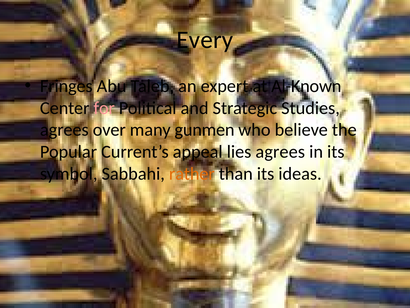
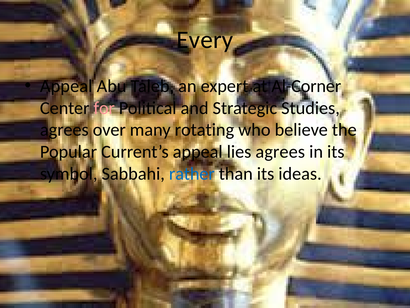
Fringes: Fringes -> Appeal (66, 86)
Al-Known: Al-Known -> Al-Corner (306, 86)
gunmen: gunmen -> rotating (204, 130)
rather colour: orange -> blue (192, 173)
